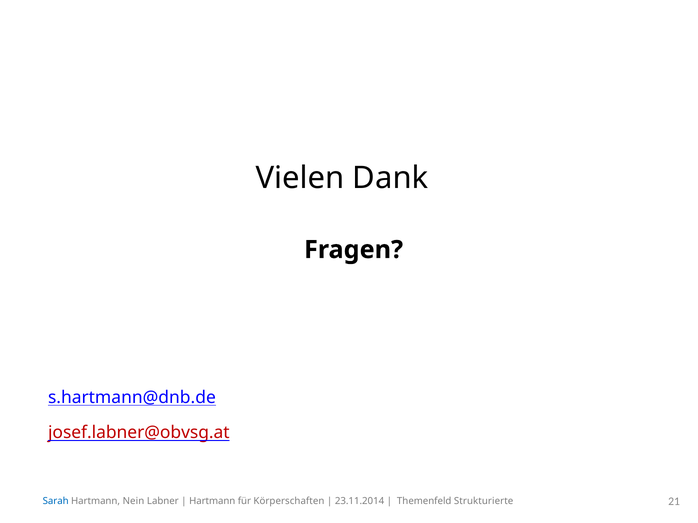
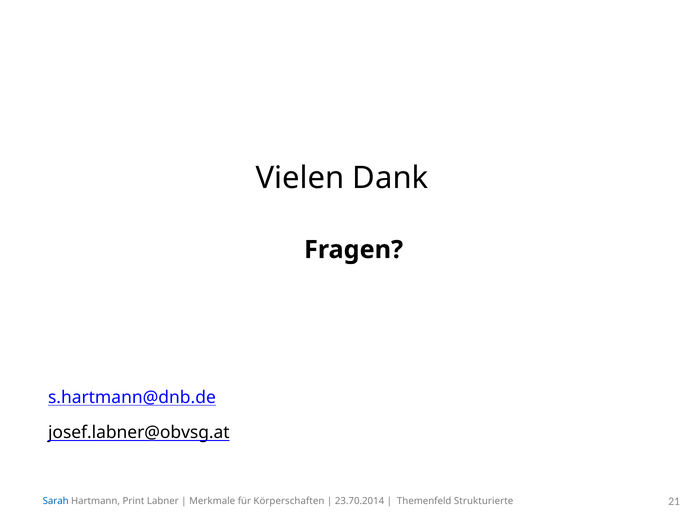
josef.labner@obvsg.at colour: red -> black (139, 433)
Nein: Nein -> Print (134, 501)
Hartmann: Hartmann -> Merkmale (212, 501)
23.11.2014: 23.11.2014 -> 23.70.2014 (360, 501)
